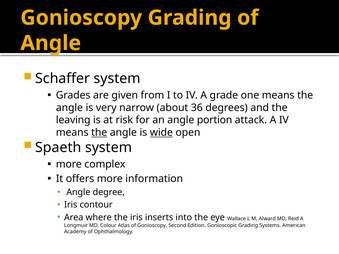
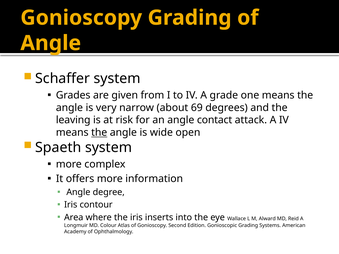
36: 36 -> 69 (197, 108)
portion: portion -> contact (215, 120)
wide underline: present -> none (161, 133)
